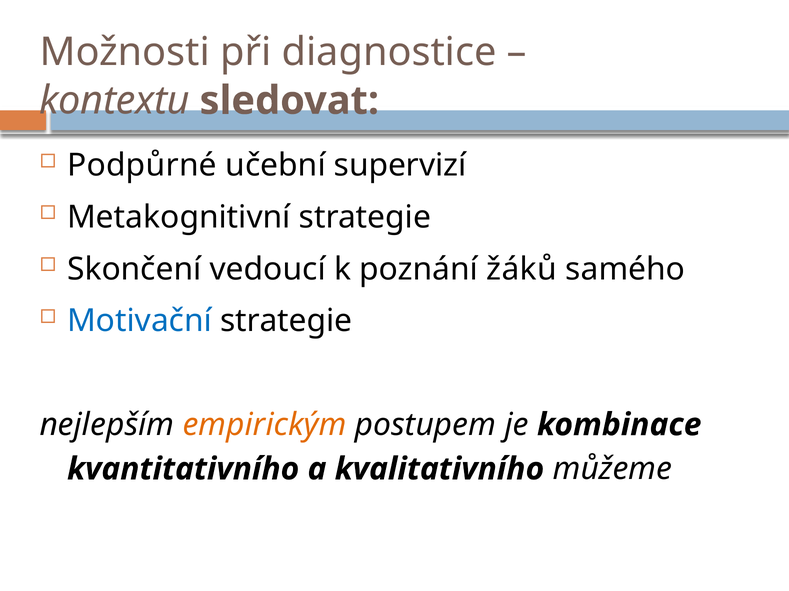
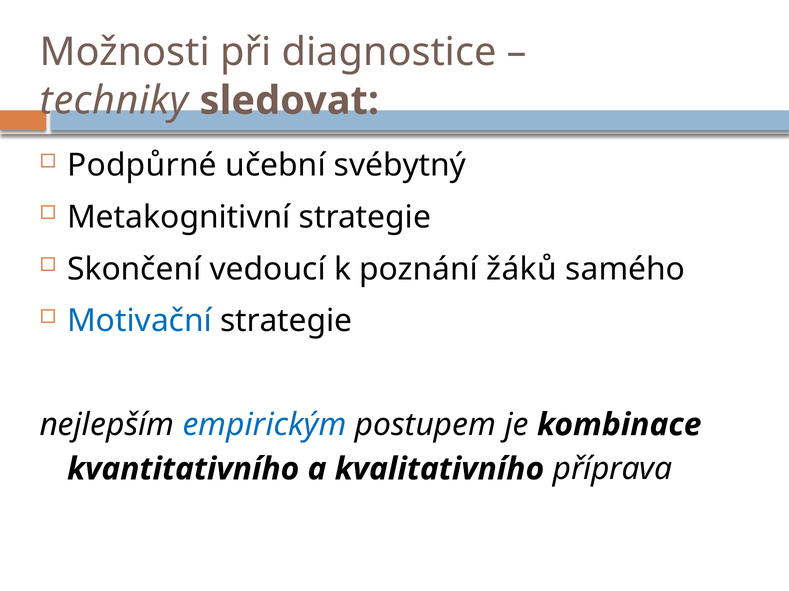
kontextu: kontextu -> techniky (114, 101)
supervizí: supervizí -> svébytný (400, 165)
empirickým colour: orange -> blue (265, 425)
můžeme: můžeme -> příprava (613, 469)
